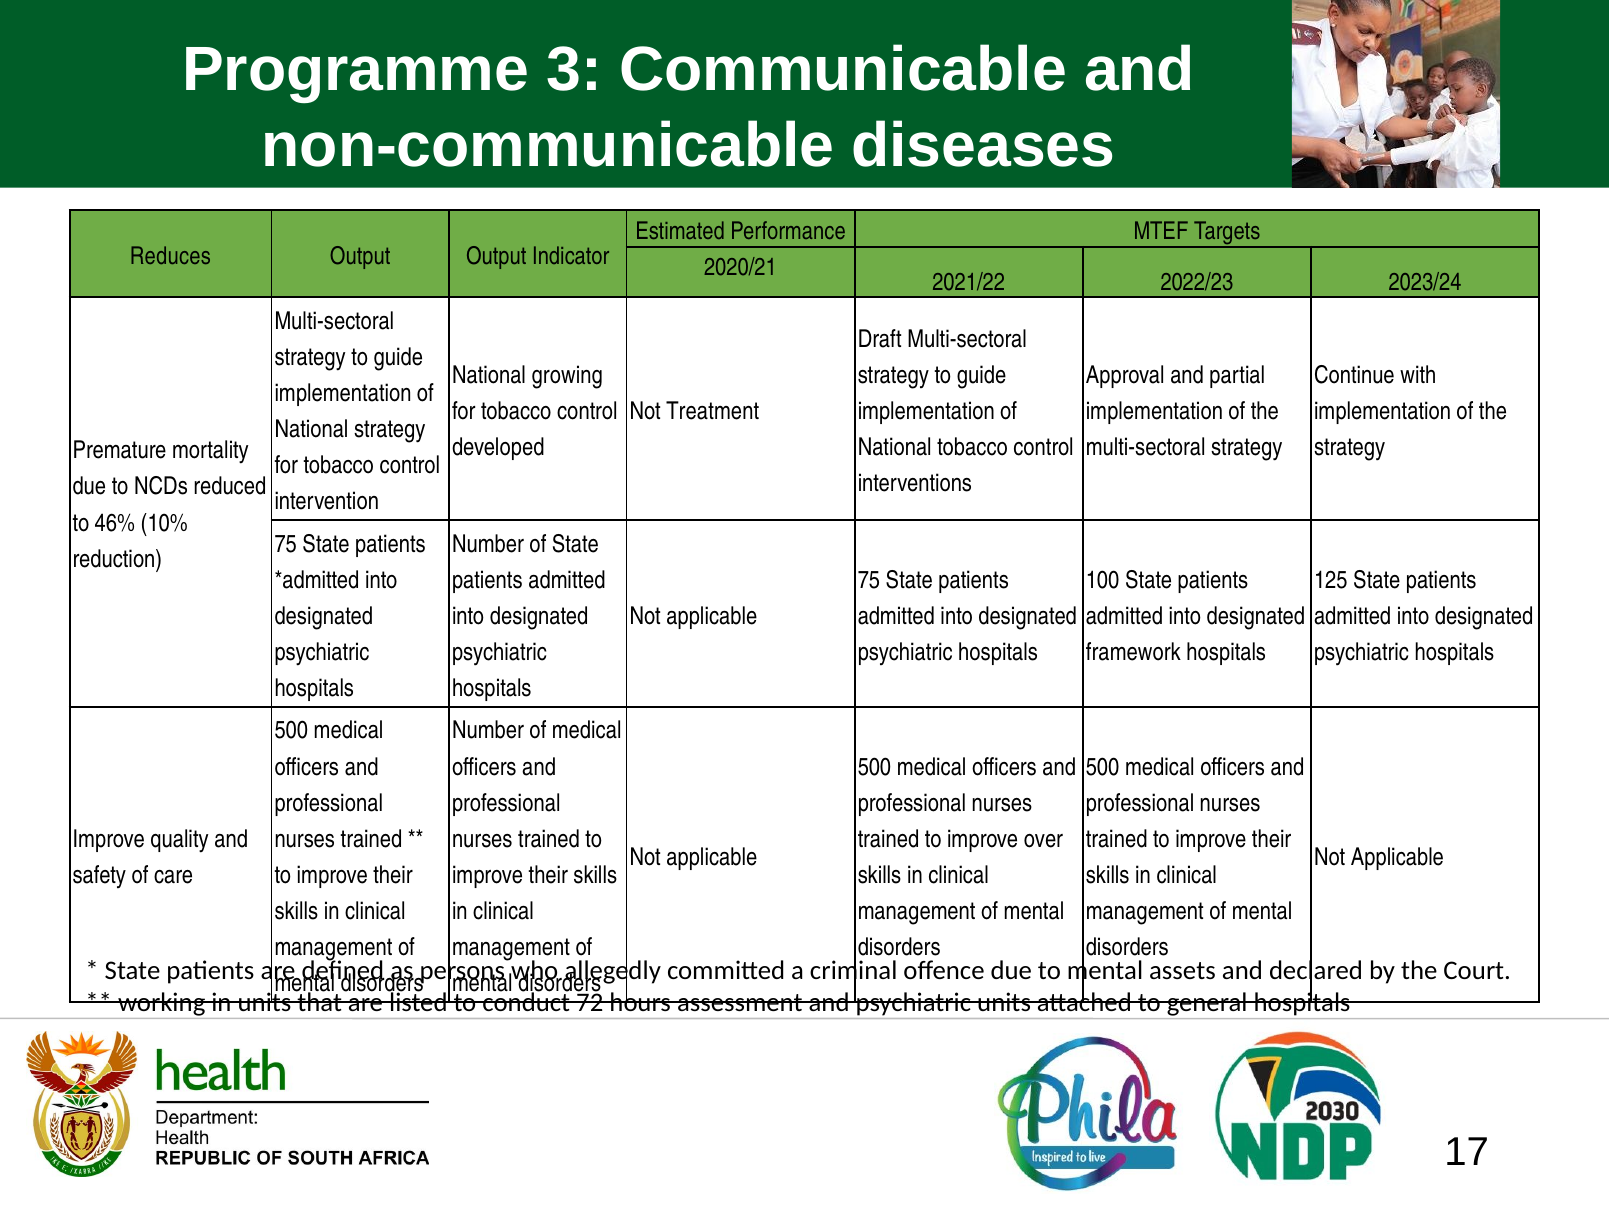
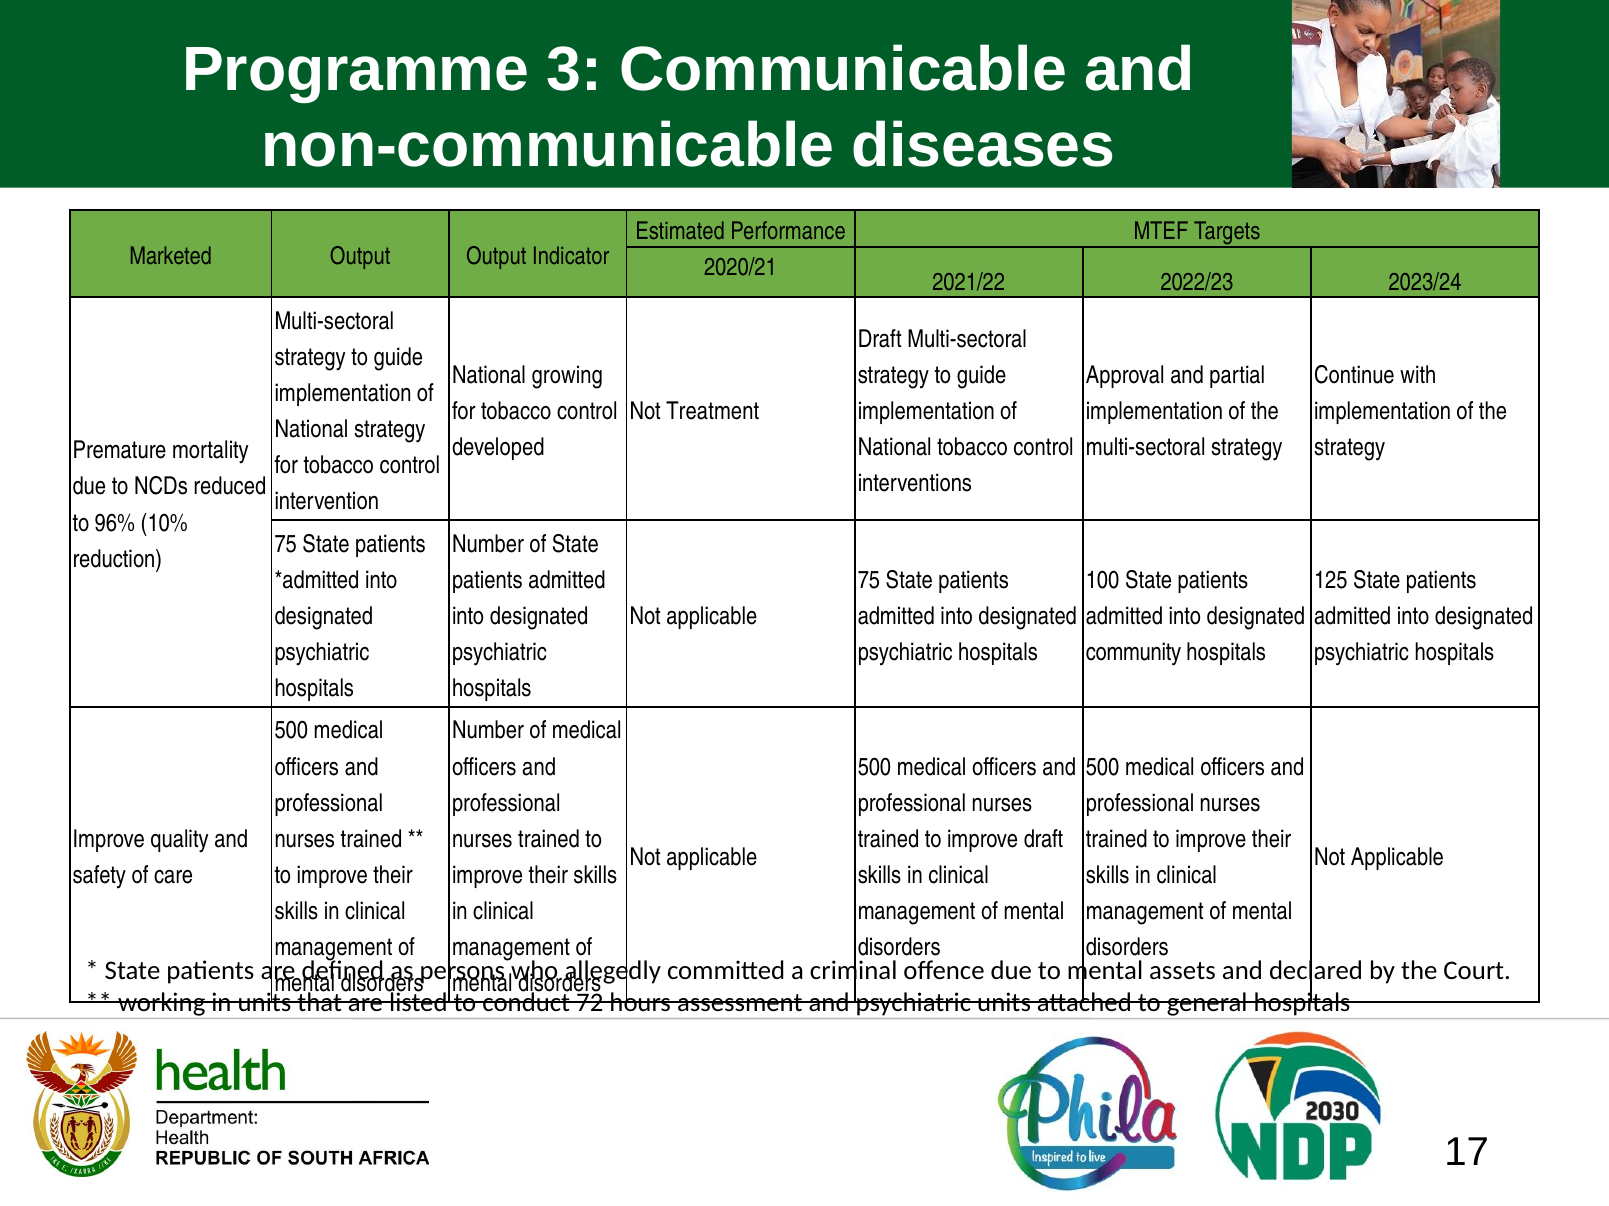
Reduces: Reduces -> Marketed (171, 257)
46%: 46% -> 96% (115, 523)
framework: framework -> community (1134, 653)
improve over: over -> draft (1043, 840)
